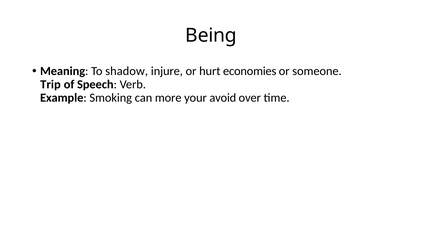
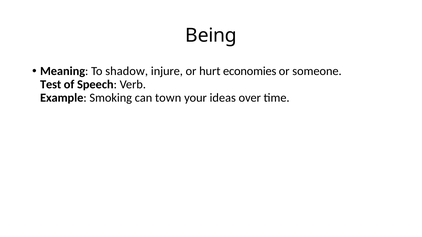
Trip: Trip -> Test (51, 85)
more: more -> town (168, 98)
avoid: avoid -> ideas (223, 98)
